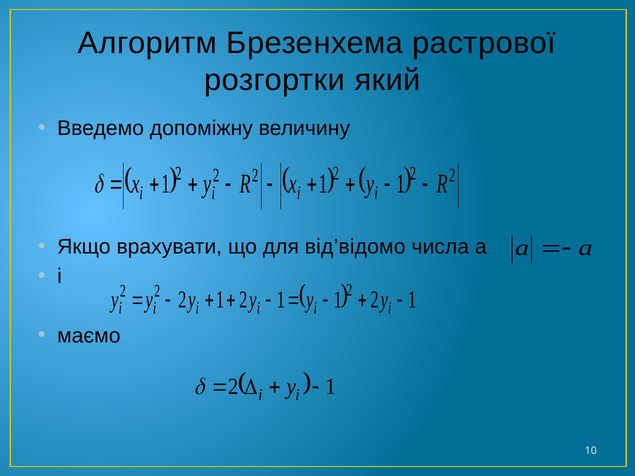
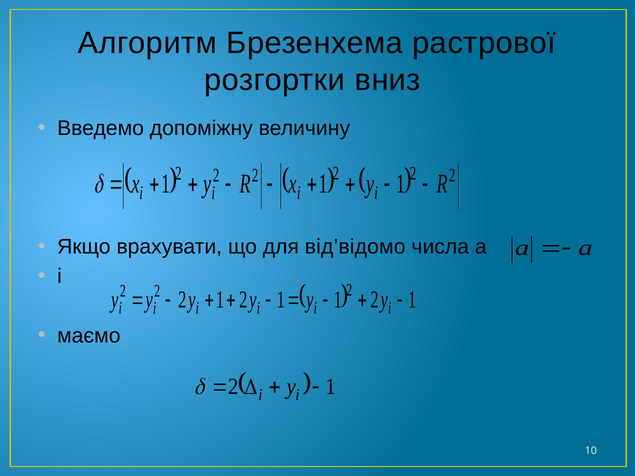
який: який -> вниз (388, 80)
